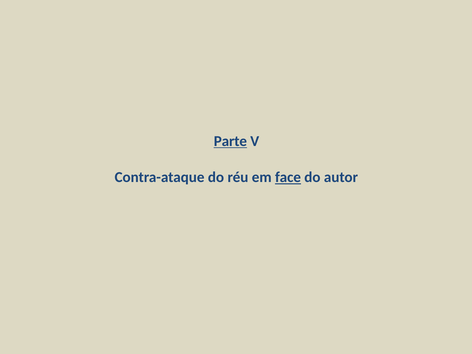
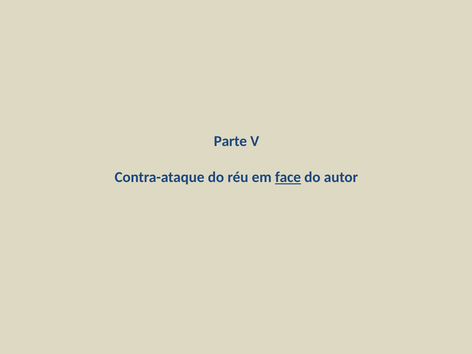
Parte underline: present -> none (230, 141)
